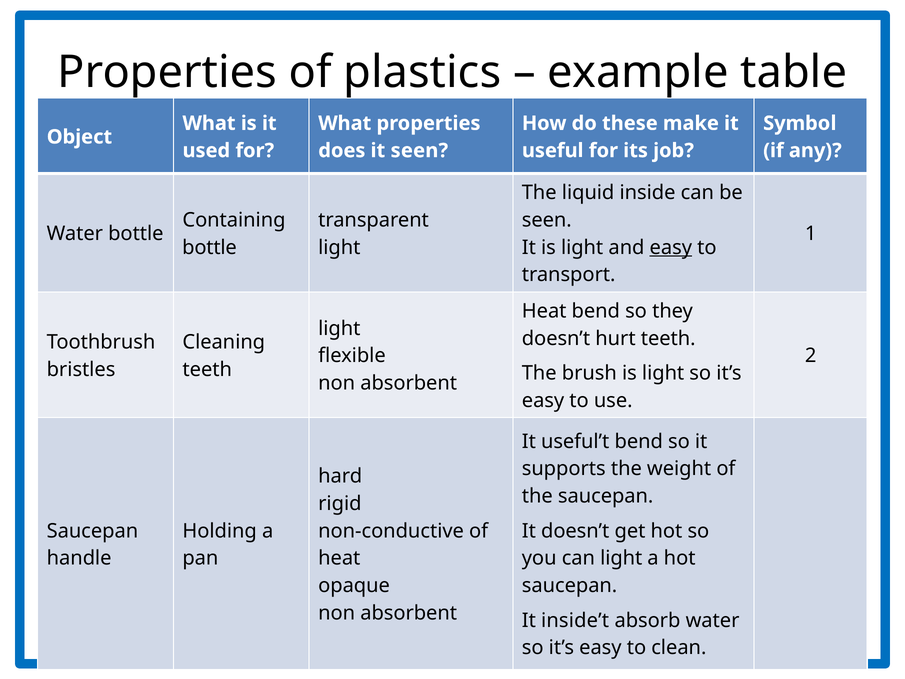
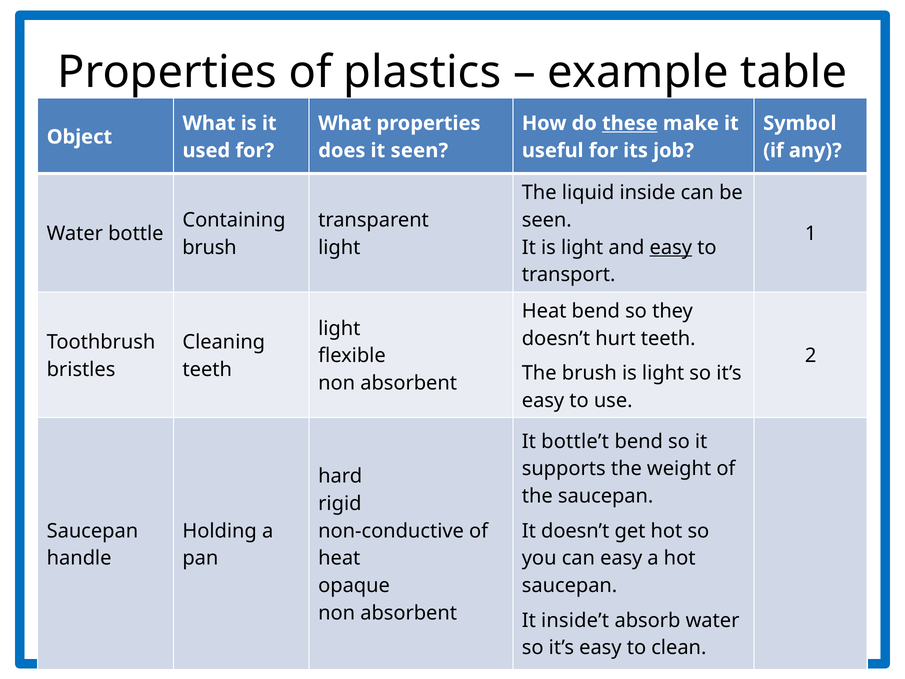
these underline: none -> present (630, 123)
bottle: bottle -> brush (209, 247)
useful’t: useful’t -> bottle’t (575, 441)
can light: light -> easy (621, 558)
